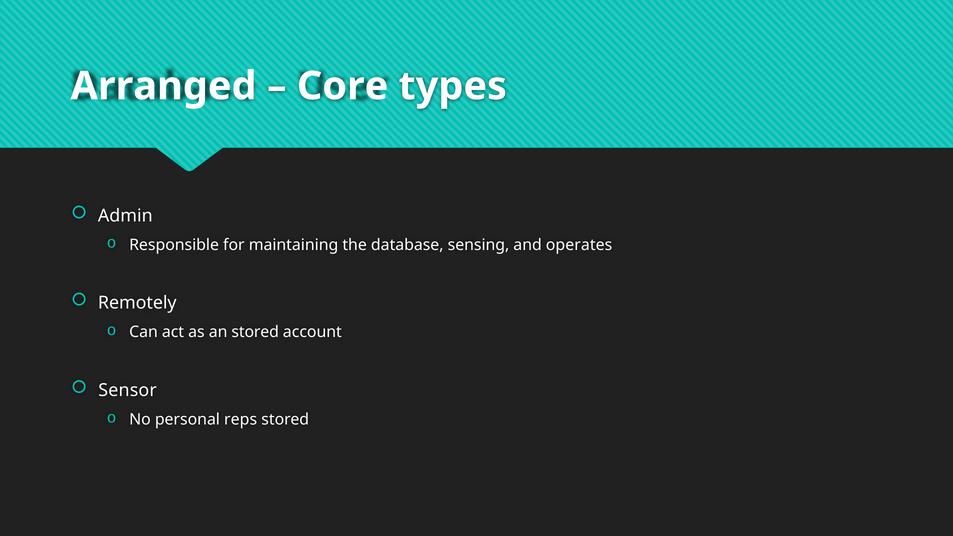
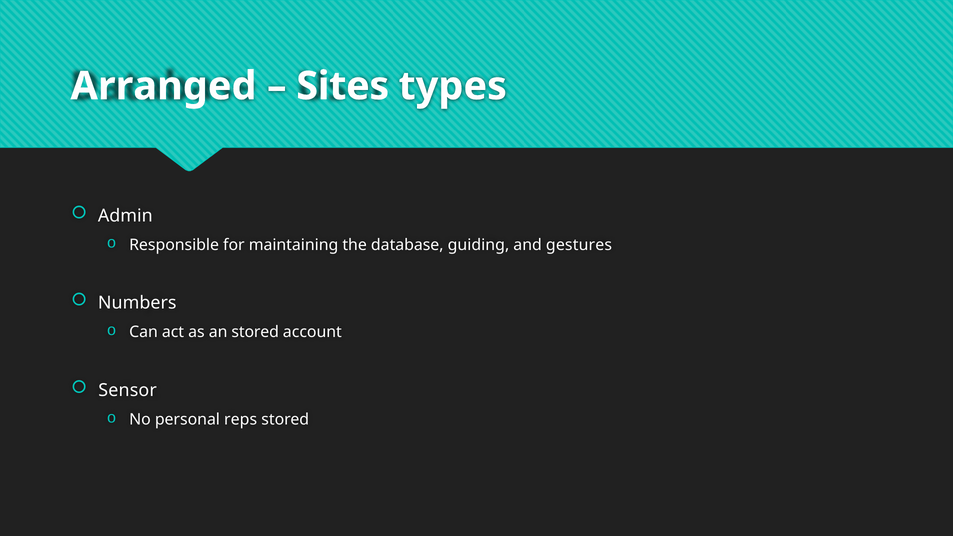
Core: Core -> Sites (343, 86)
sensing: sensing -> guiding (478, 245)
operates: operates -> gestures (579, 245)
Remotely: Remotely -> Numbers (137, 303)
